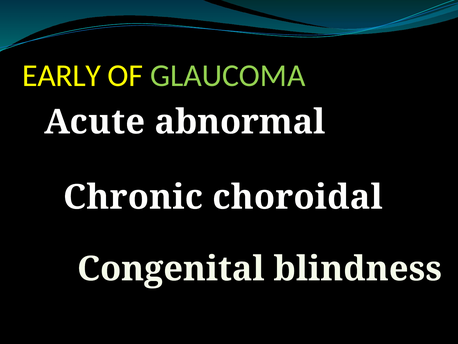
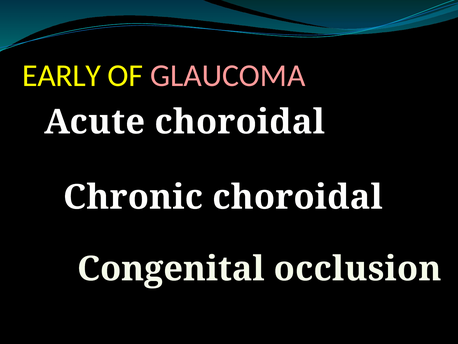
GLAUCOMA colour: light green -> pink (228, 76)
Acute abnormal: abnormal -> choroidal (240, 122)
blindness: blindness -> occlusion (358, 269)
